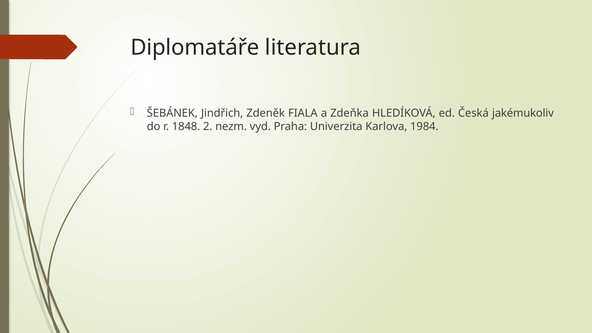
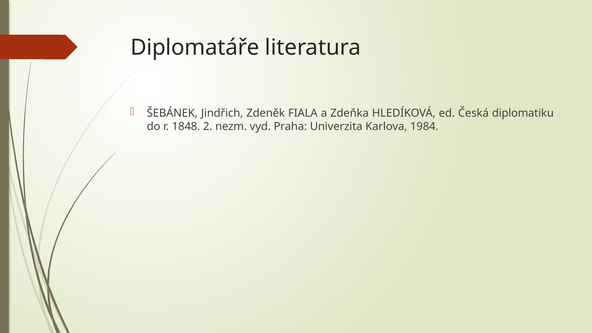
jakémukoliv: jakémukoliv -> diplomatiku (523, 113)
